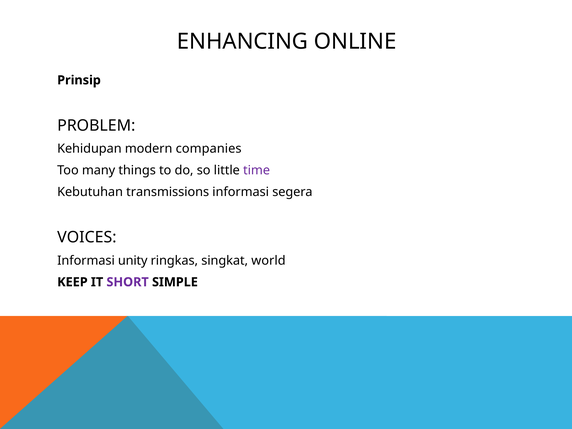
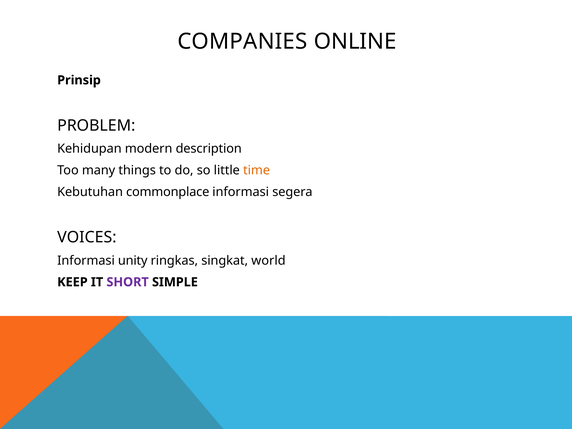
ENHANCING: ENHANCING -> COMPANIES (242, 42)
companies: companies -> description (209, 149)
time colour: purple -> orange (257, 170)
transmissions: transmissions -> commonplace (168, 192)
